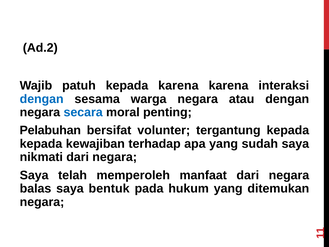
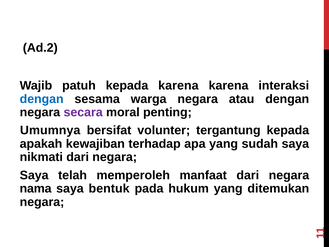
secara colour: blue -> purple (83, 112)
Pelabuhan: Pelabuhan -> Umumnya (50, 130)
kepada: kepada -> apakah (41, 144)
balas: balas -> nama (36, 188)
